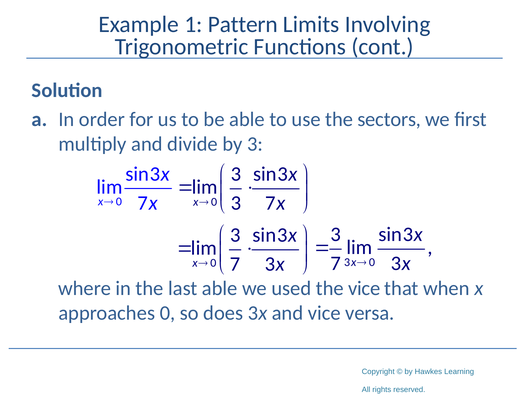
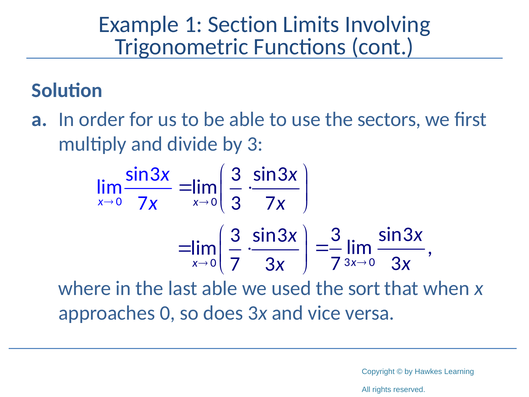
Pattern: Pattern -> Section (243, 25)
the vice: vice -> sort (364, 288)
